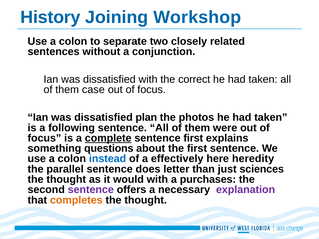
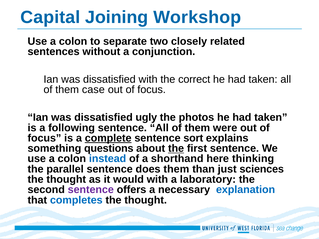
History: History -> Capital (50, 17)
plan: plan -> ugly (146, 118)
sentence first: first -> sort (193, 138)
the underline: none -> present (176, 149)
effectively: effectively -> shorthand (177, 159)
heredity: heredity -> thinking (253, 159)
does letter: letter -> them (176, 169)
purchases: purchases -> laboratory (208, 180)
explanation colour: purple -> blue (246, 190)
completes colour: orange -> blue (76, 200)
